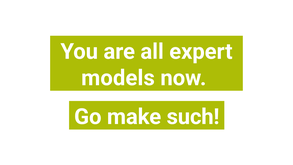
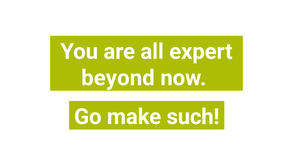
models: models -> beyond (118, 78)
